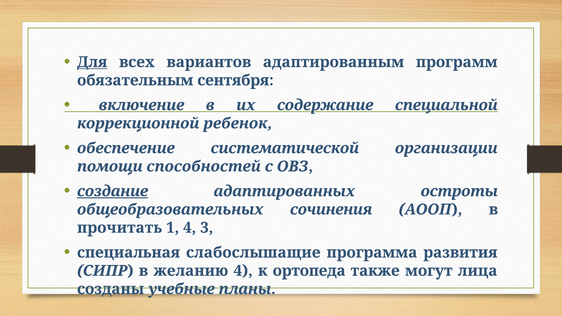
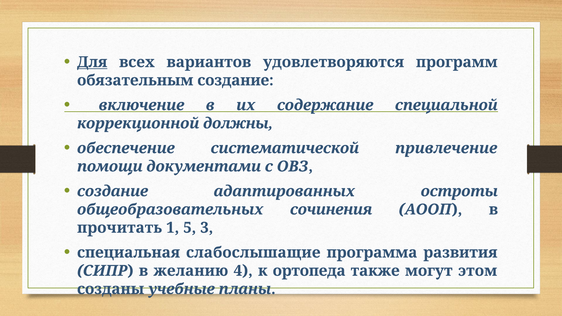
адаптированным: адаптированным -> удовлетворяются (334, 62)
обязательным сентября: сентября -> создание (236, 80)
ребенок: ребенок -> должны (238, 123)
организации: организации -> привлечение (446, 148)
способностей: способностей -> документами (204, 166)
создание underline: present -> none (113, 191)
1 4: 4 -> 5 (190, 228)
лица: лица -> этом (478, 271)
